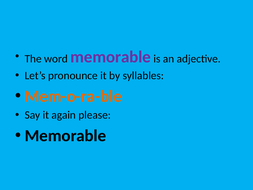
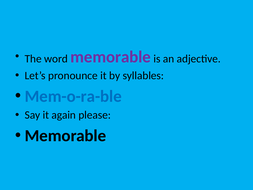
Mem-o-ra-ble colour: orange -> blue (73, 96)
